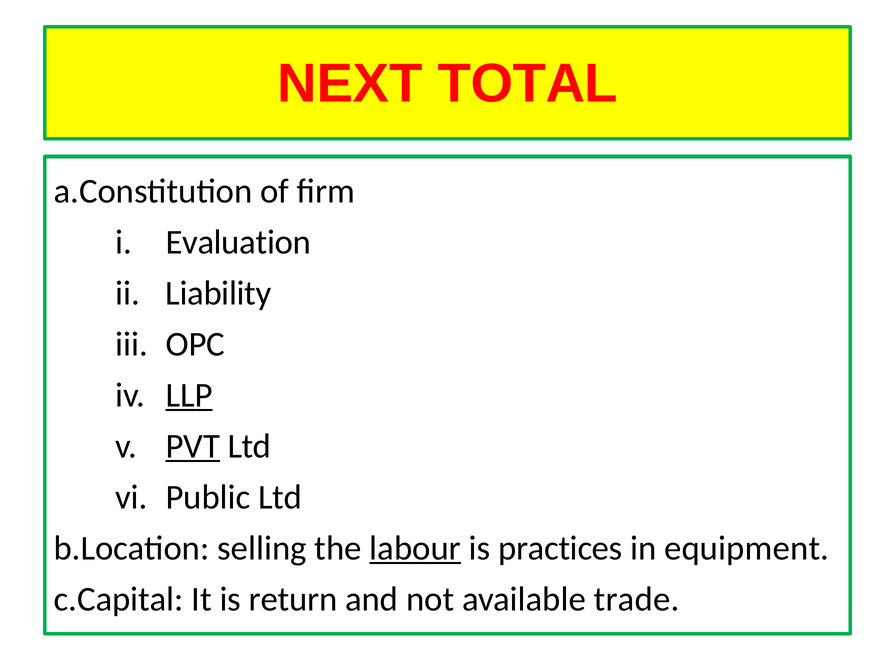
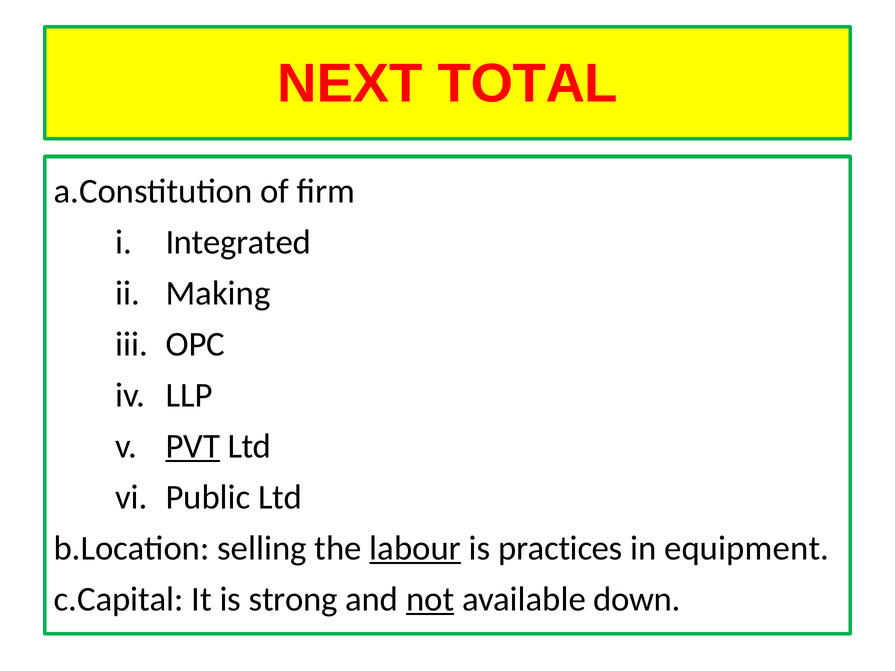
Evaluation: Evaluation -> Integrated (238, 242)
Liability: Liability -> Making (218, 293)
LLP underline: present -> none (189, 395)
return: return -> strong (293, 599)
not underline: none -> present (430, 599)
trade: trade -> down (637, 599)
